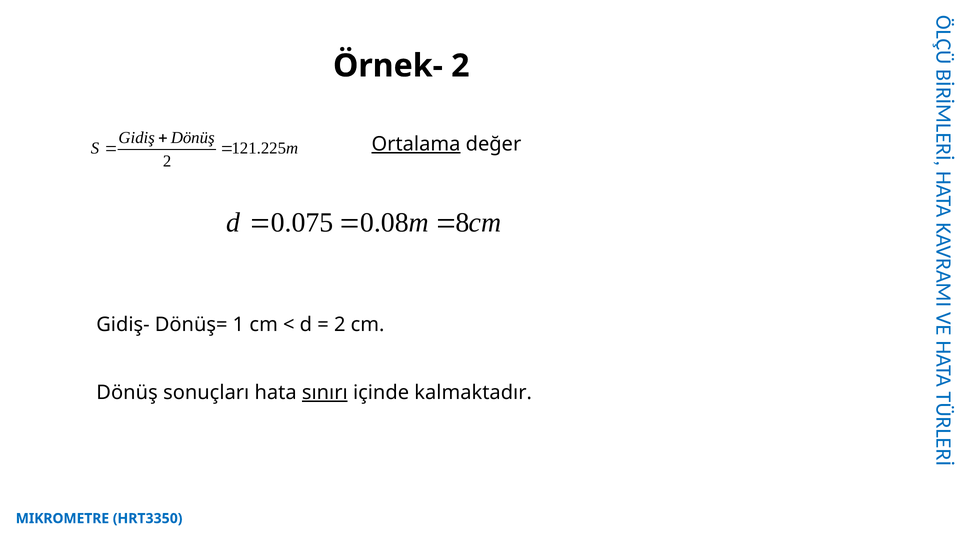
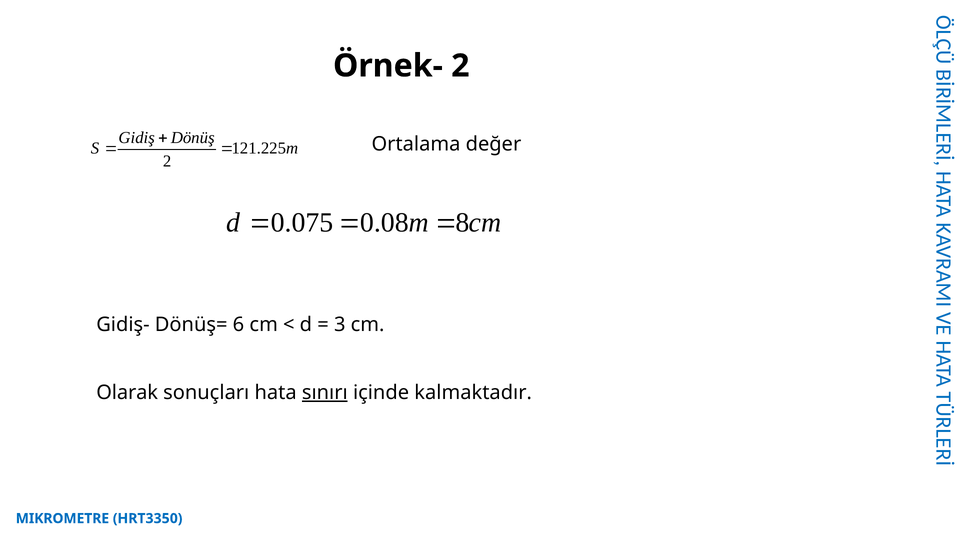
Ortalama underline: present -> none (416, 144)
1: 1 -> 6 (238, 325)
2: 2 -> 3 (340, 325)
Dönüş: Dönüş -> Olarak (127, 393)
